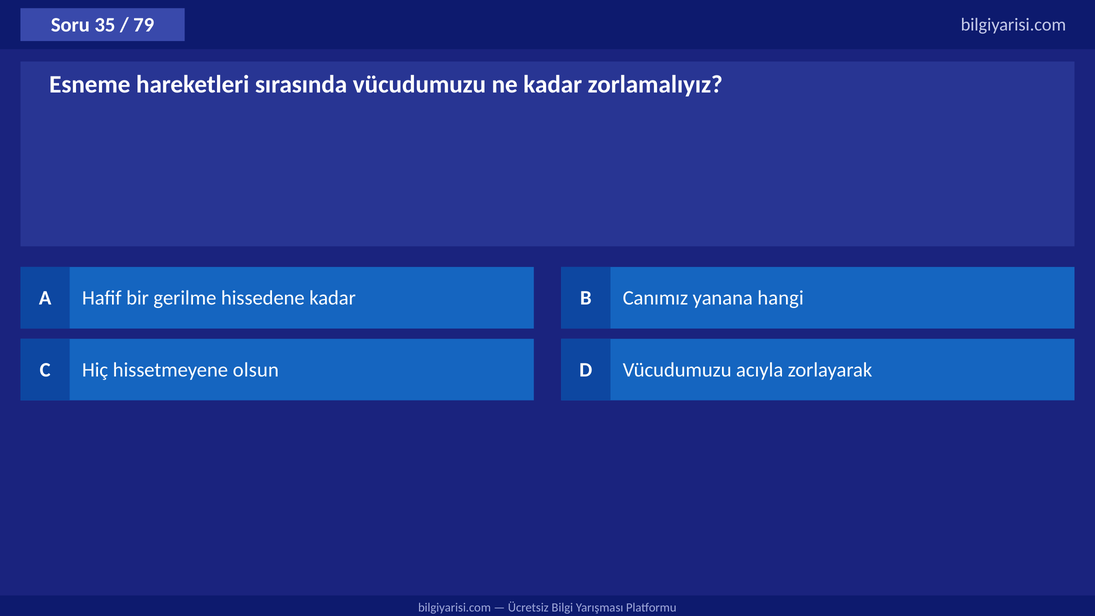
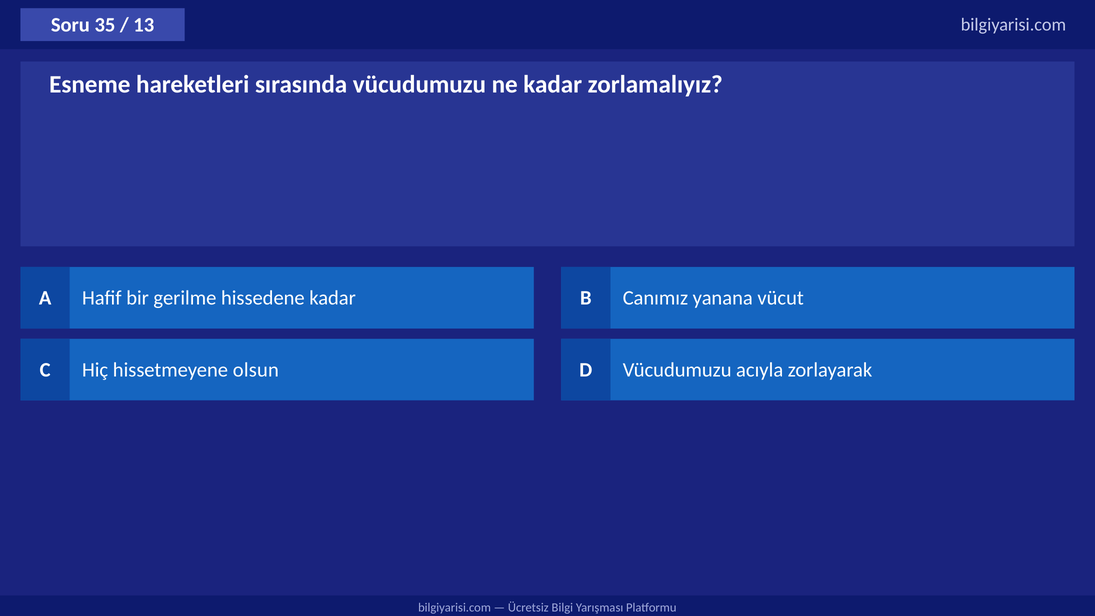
79: 79 -> 13 (144, 25)
hangi: hangi -> vücut (781, 298)
